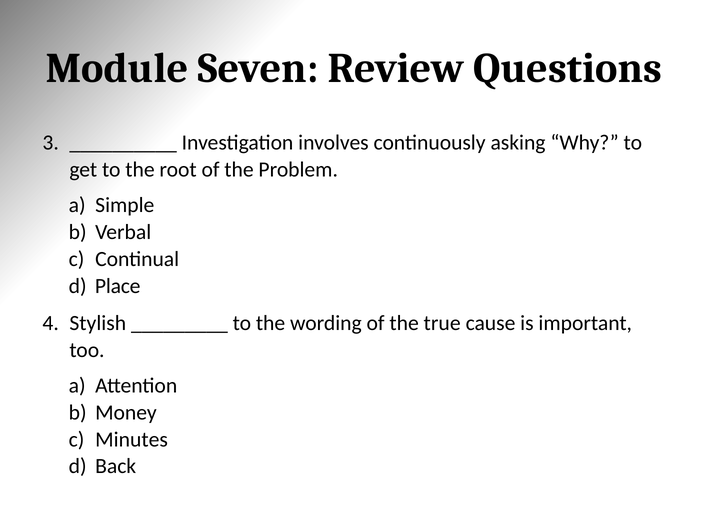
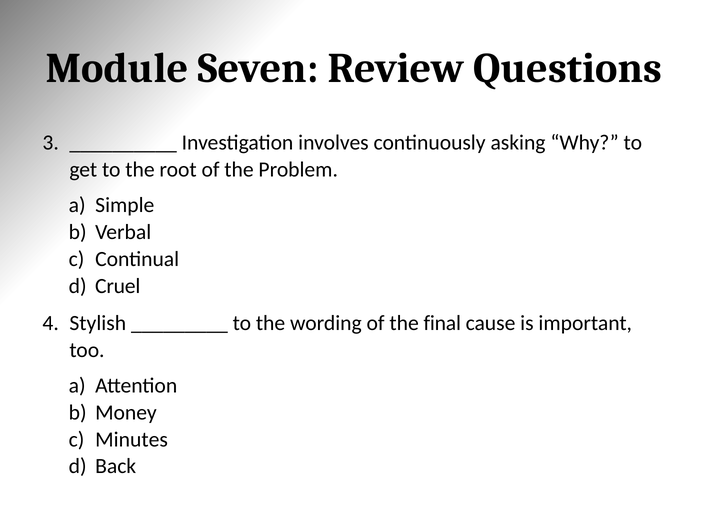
Place: Place -> Cruel (118, 286)
true: true -> final (442, 323)
